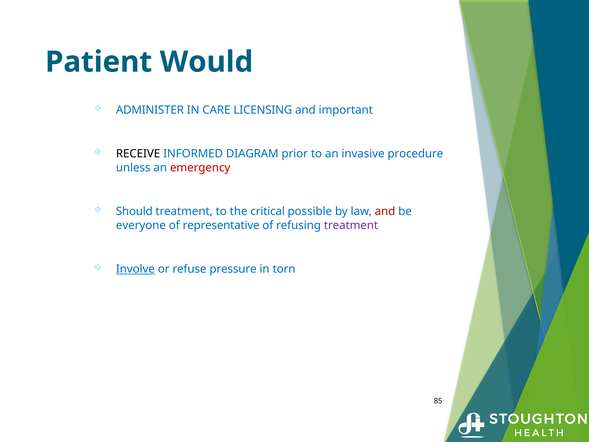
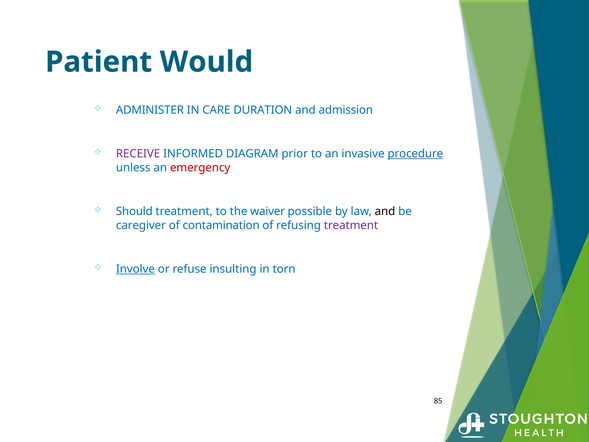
LICENSING: LICENSING -> DURATION (263, 110)
important: important -> admission (346, 110)
RECEIVE colour: black -> purple (138, 154)
procedure underline: none -> present (415, 154)
critical: critical -> waiver (268, 211)
and colour: red -> black (385, 211)
everyone: everyone -> caregiver (141, 225)
representative: representative -> contamination (221, 225)
pressure: pressure -> insulting (233, 269)
